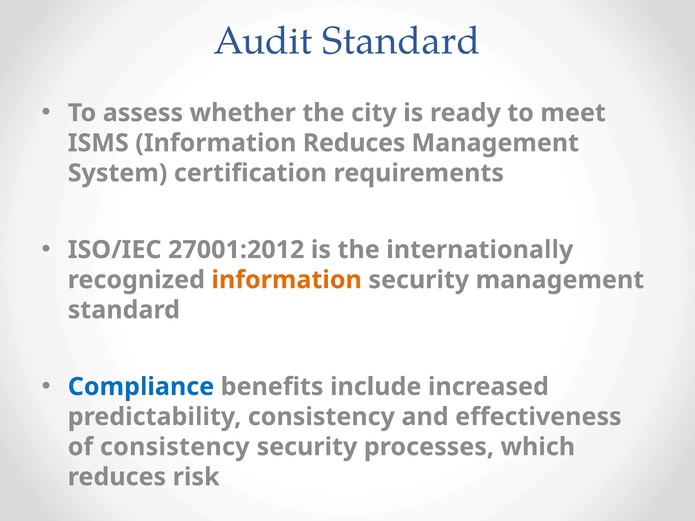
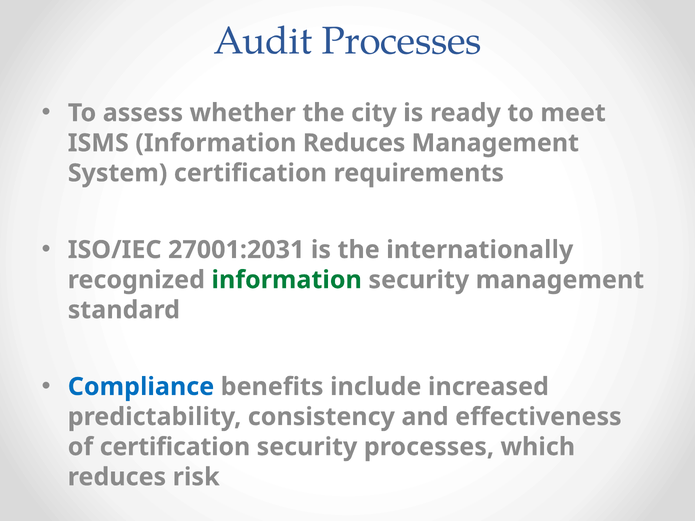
Audit Standard: Standard -> Processes (402, 41)
27001:2012: 27001:2012 -> 27001:2031 (236, 250)
information colour: orange -> green (287, 280)
of consistency: consistency -> certification (175, 447)
